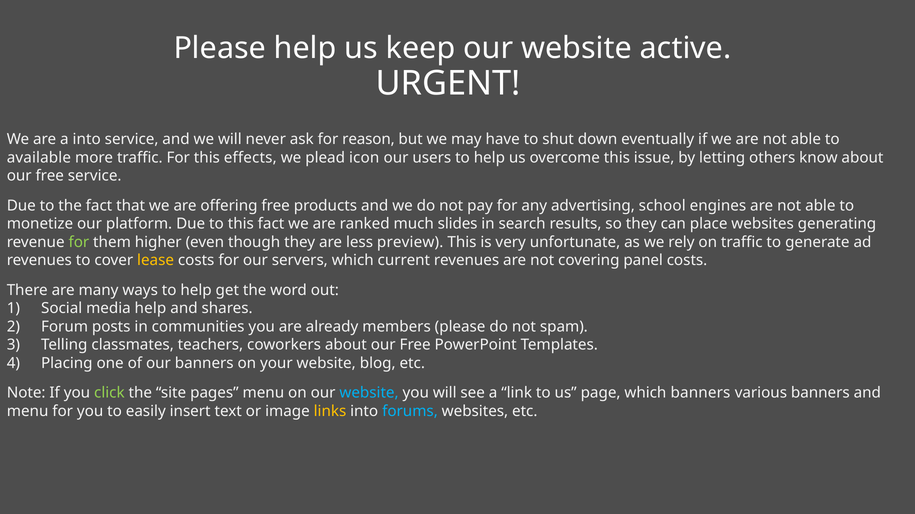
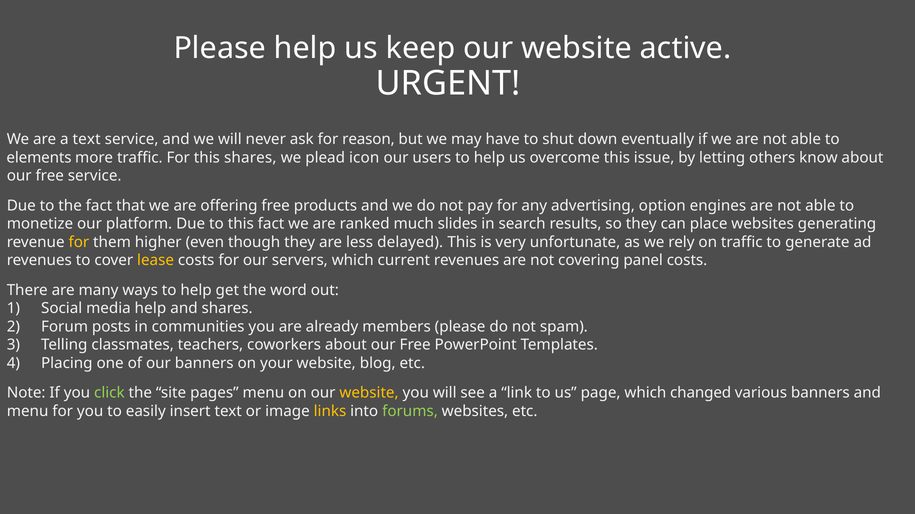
a into: into -> text (87, 139)
available: available -> elements (39, 158)
this effects: effects -> shares (250, 158)
school: school -> option (662, 206)
for colour: light green -> yellow (79, 242)
preview: preview -> delayed (410, 242)
website colour: light blue -> yellow (369, 393)
which banners: banners -> changed (701, 393)
forums colour: light blue -> light green (410, 412)
